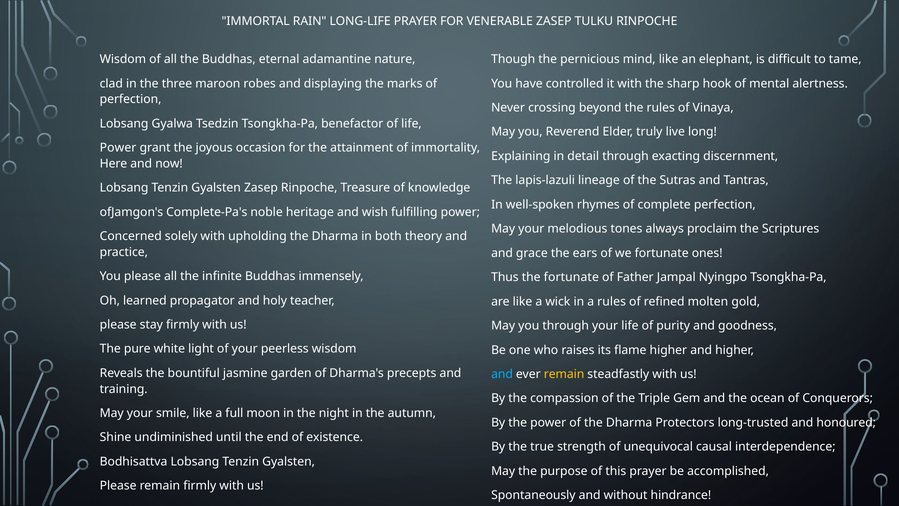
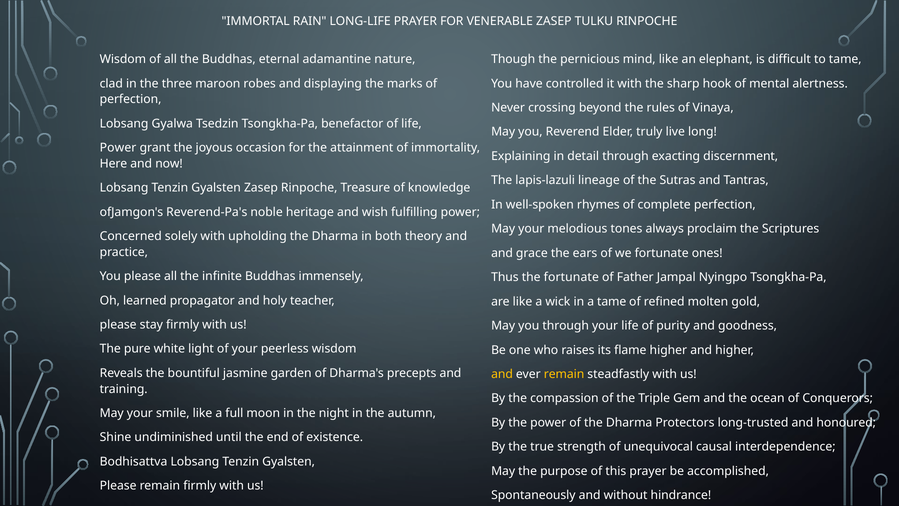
Complete-Pa's: Complete-Pa's -> Reverend-Pa's (207, 212)
a rules: rules -> tame (612, 301)
and colour: light blue -> yellow (502, 374)
